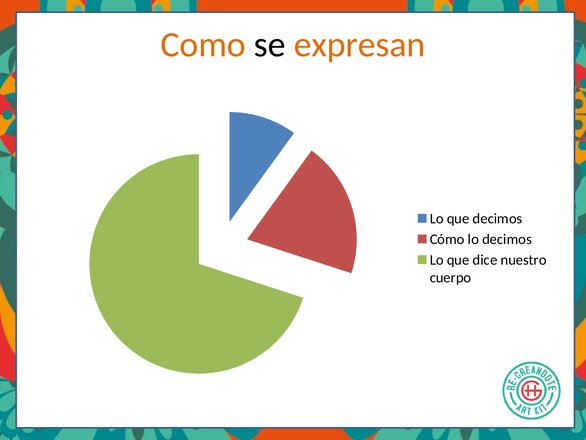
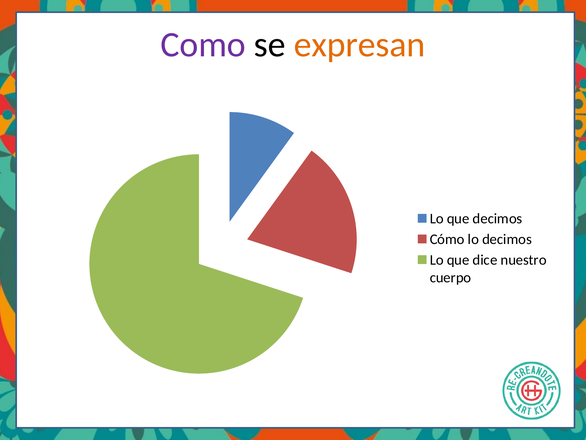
Como colour: orange -> purple (203, 45)
